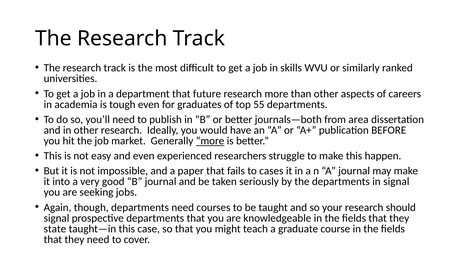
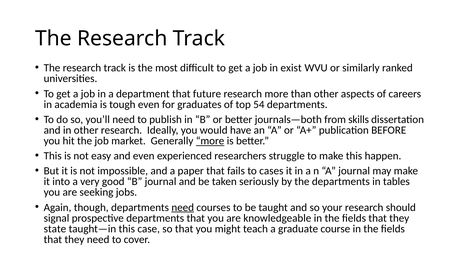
skills: skills -> exist (291, 68)
55: 55 -> 54 (259, 104)
area: area -> skills (359, 119)
in signal: signal -> tables (396, 181)
need underline: none -> present (183, 207)
